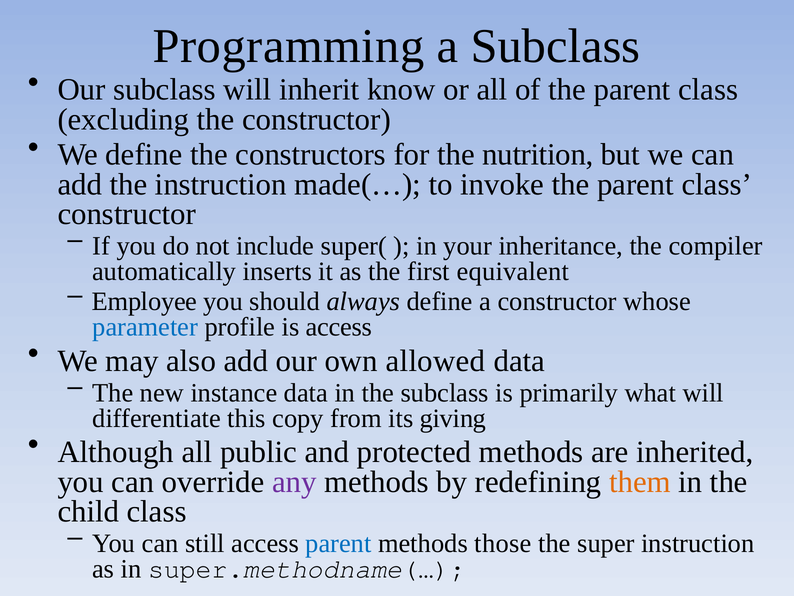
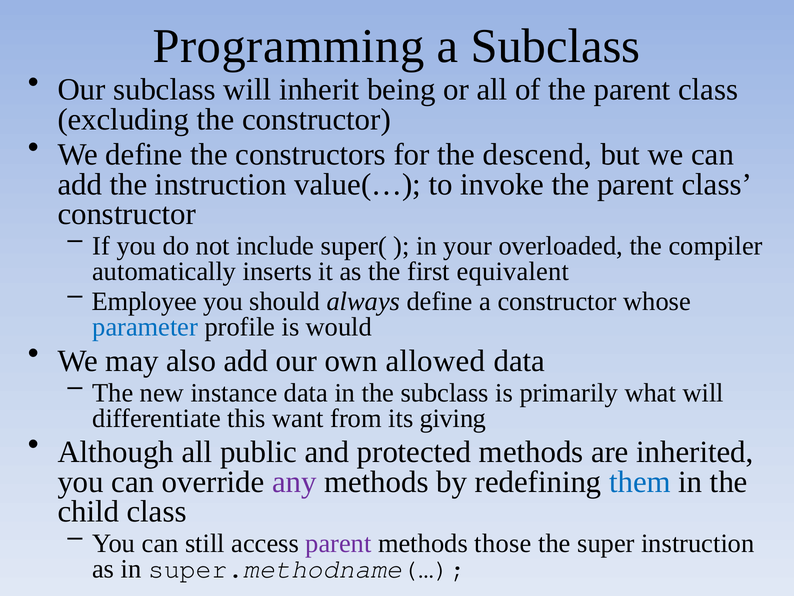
know: know -> being (401, 90)
nutrition: nutrition -> descend (538, 155)
made(…: made(… -> value(… (358, 184)
inheritance: inheritance -> overloaded (561, 246)
is access: access -> would (339, 327)
copy: copy -> want (298, 418)
them colour: orange -> blue (640, 481)
parent colour: blue -> purple (338, 543)
